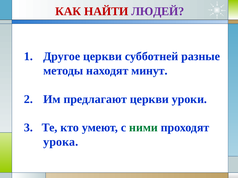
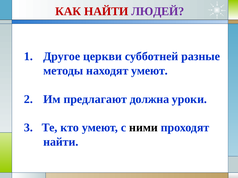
находят минут: минут -> умеют (149, 71)
предлагают церкви: церкви -> должна (149, 99)
ними colour: green -> black (143, 128)
урока: урока -> найти (61, 142)
